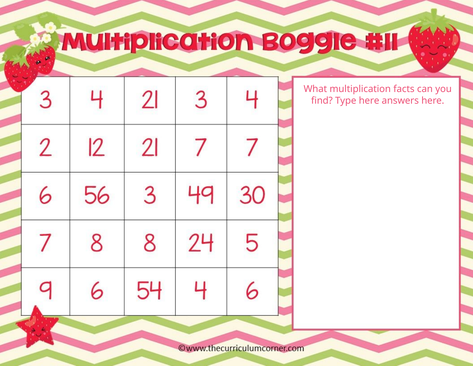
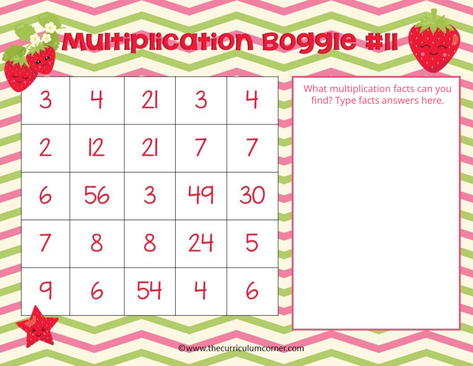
Type here: here -> facts (369, 100)
